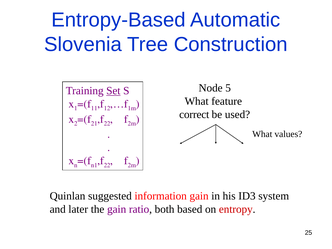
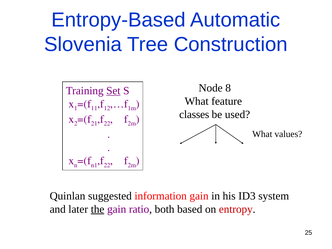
5: 5 -> 8 (228, 88)
correct: correct -> classes (194, 115)
the underline: none -> present (98, 209)
